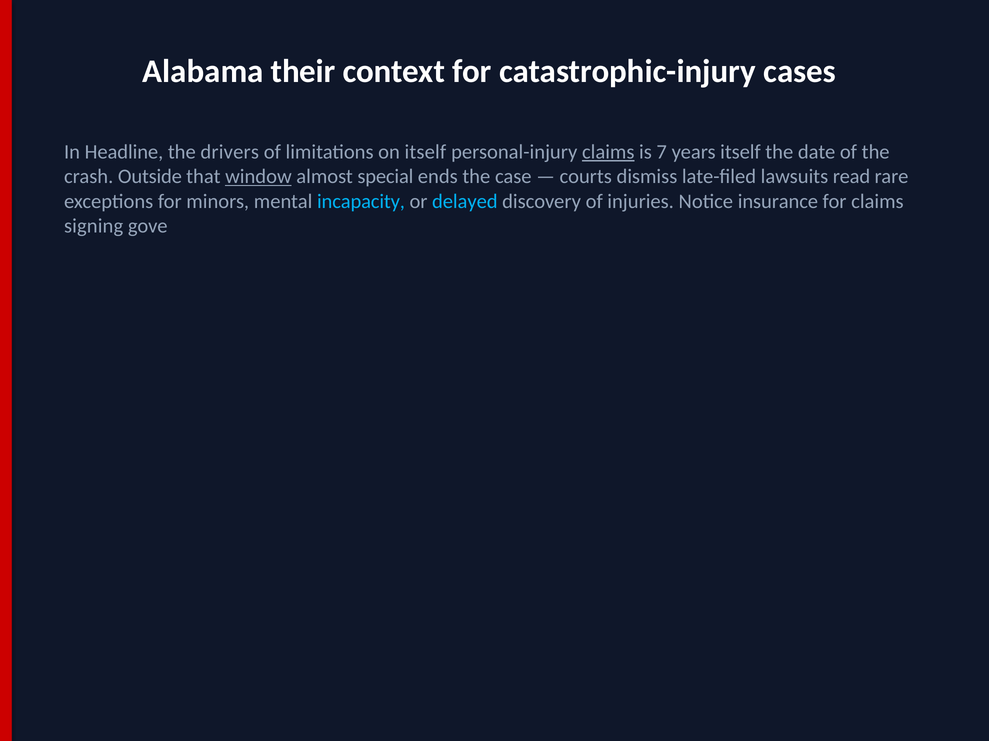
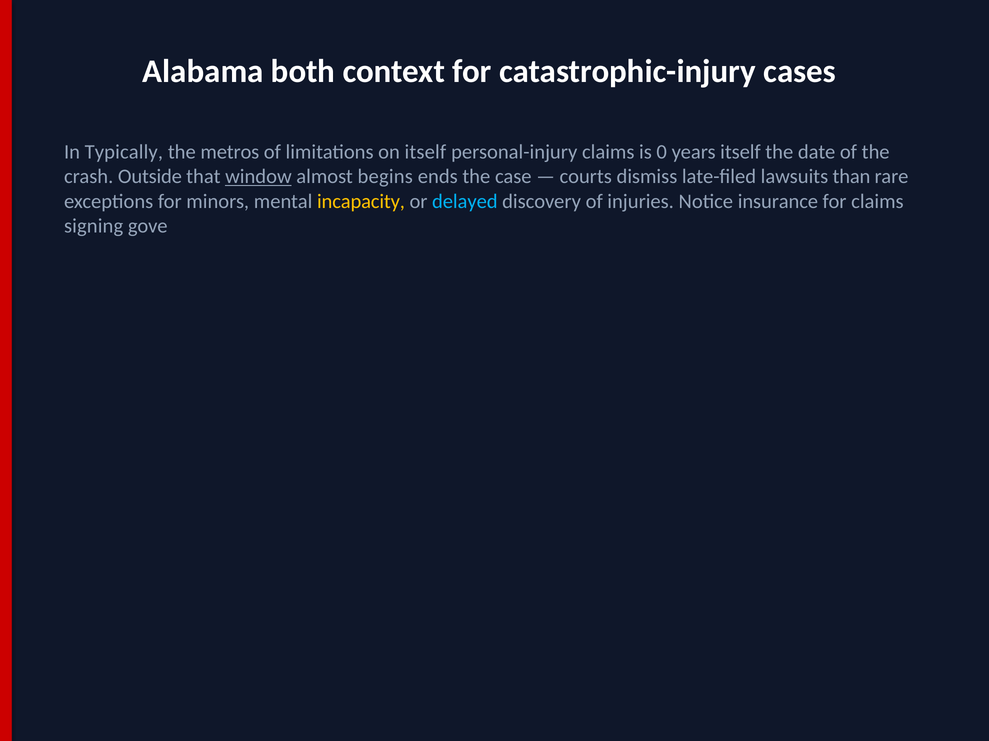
their: their -> both (303, 71)
Headline: Headline -> Typically (124, 152)
drivers: drivers -> metros (230, 152)
claims underline: present -> none (608, 152)
7: 7 -> 0 (662, 152)
special: special -> begins (385, 177)
read: read -> than (851, 177)
incapacity colour: light blue -> yellow (361, 202)
